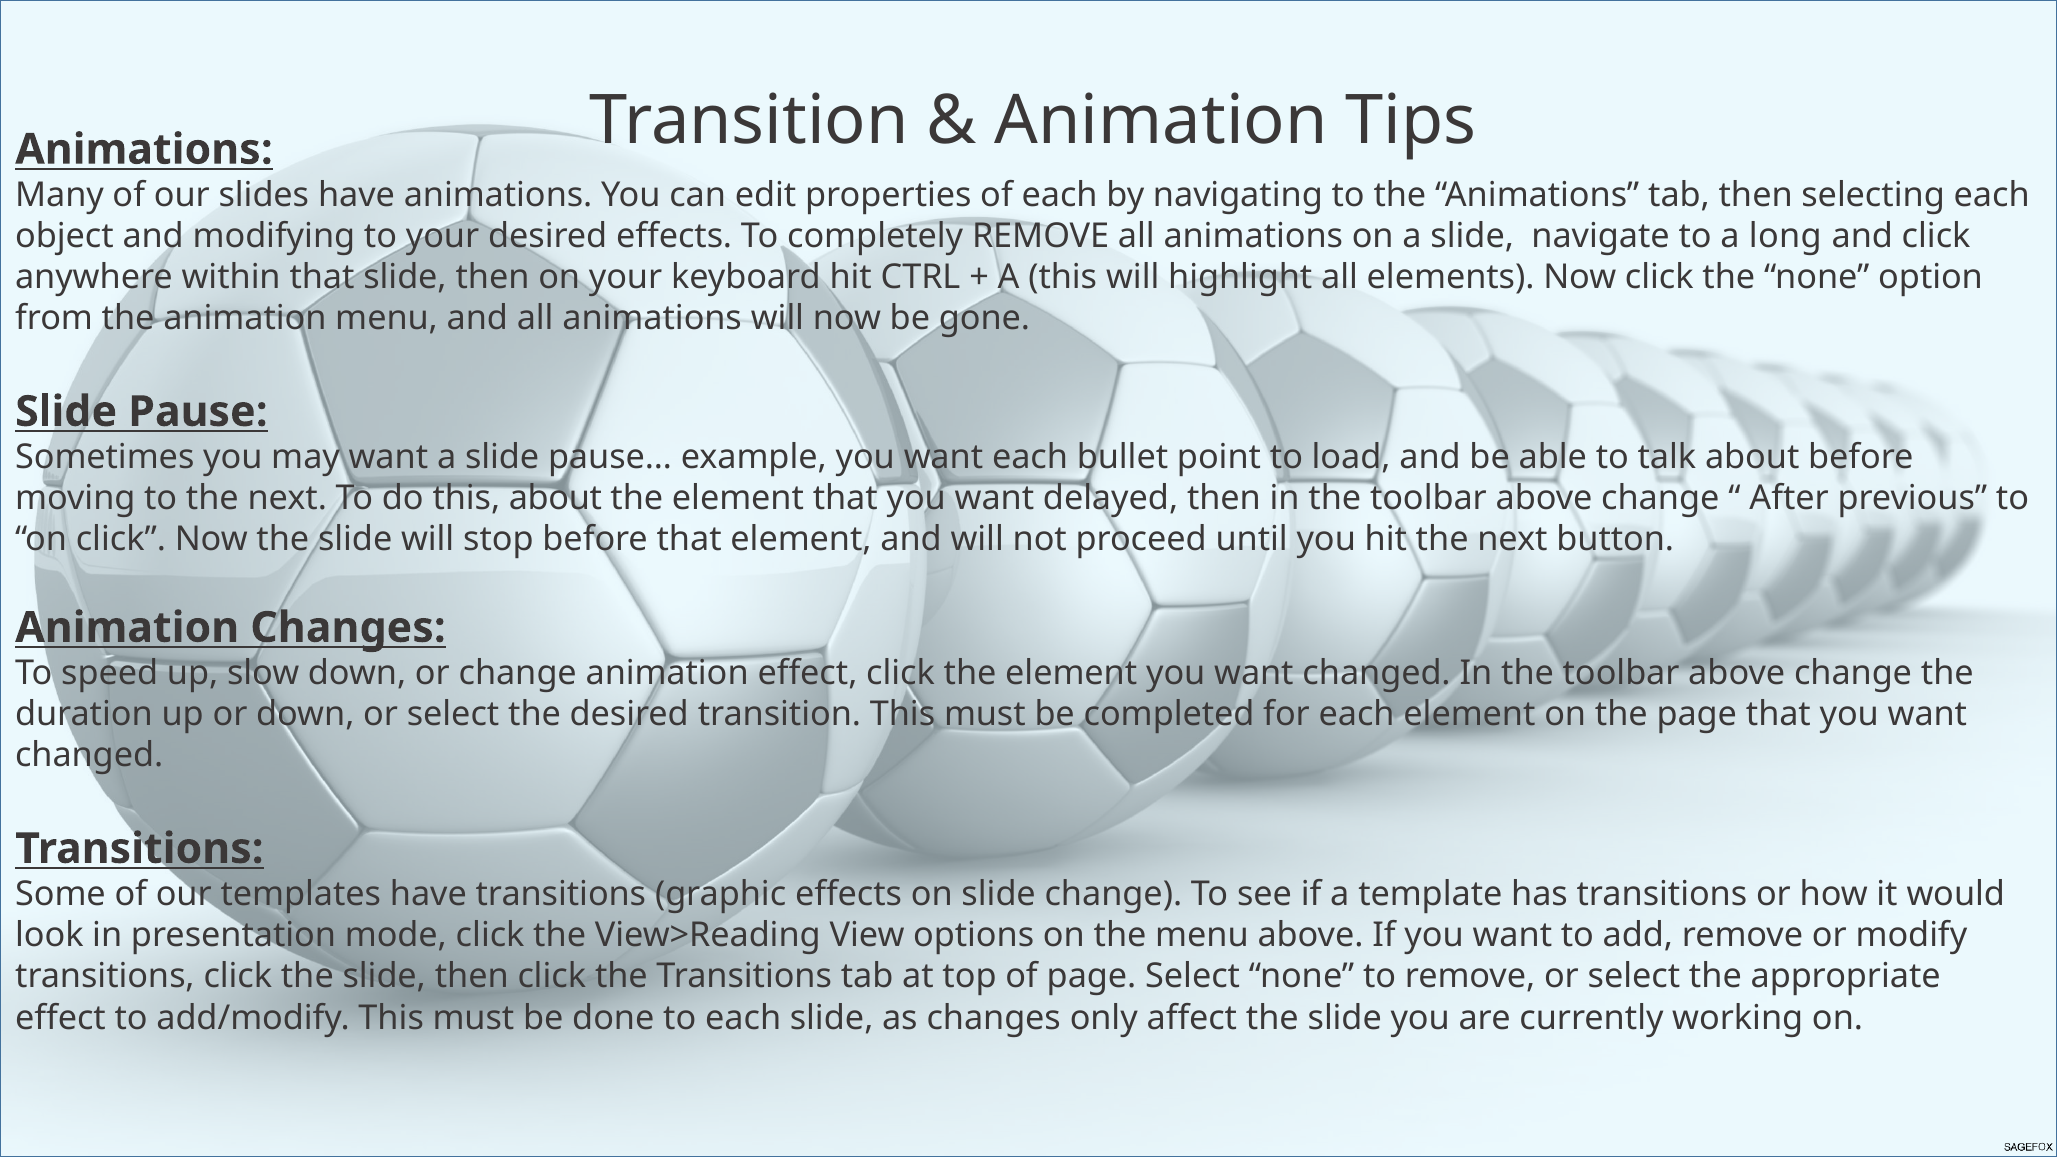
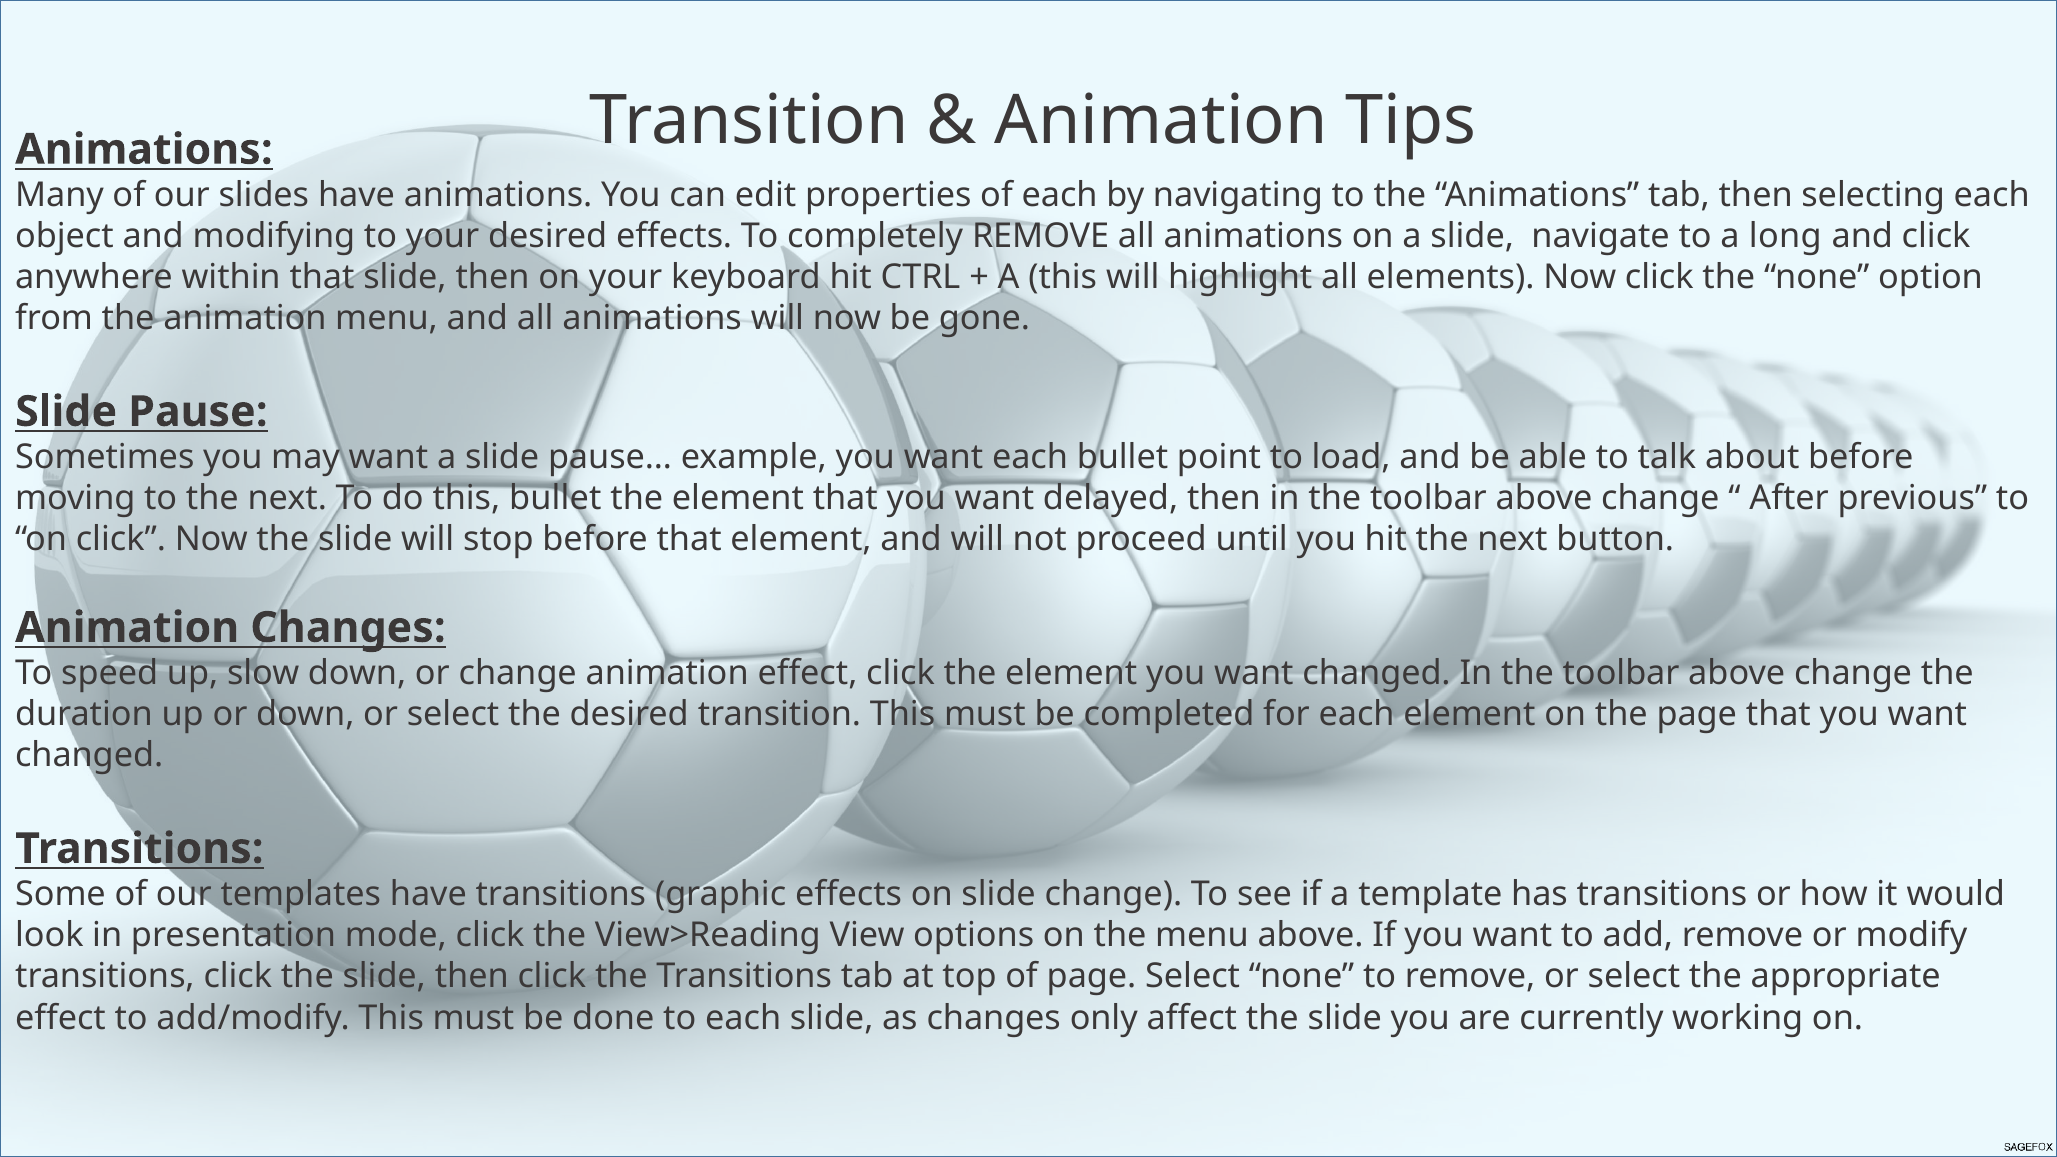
this about: about -> bullet (555, 499)
